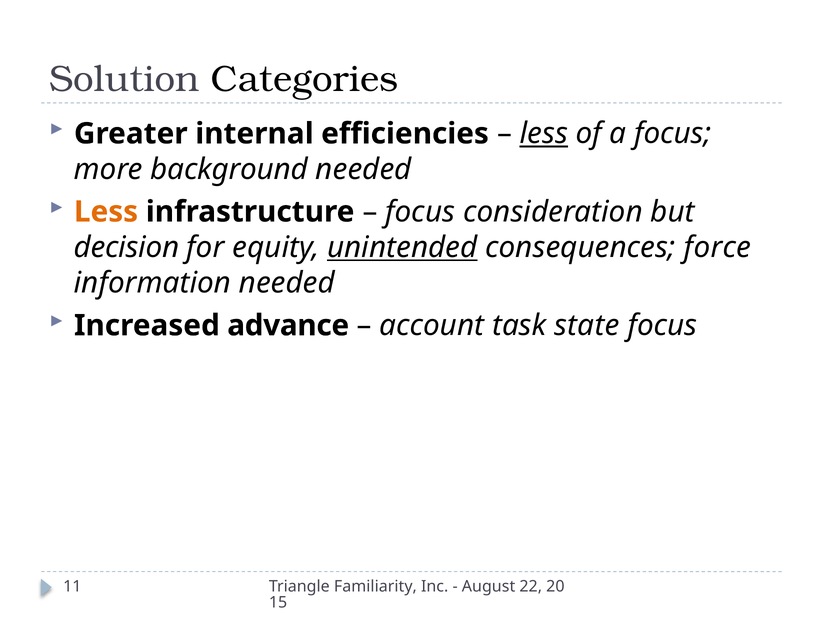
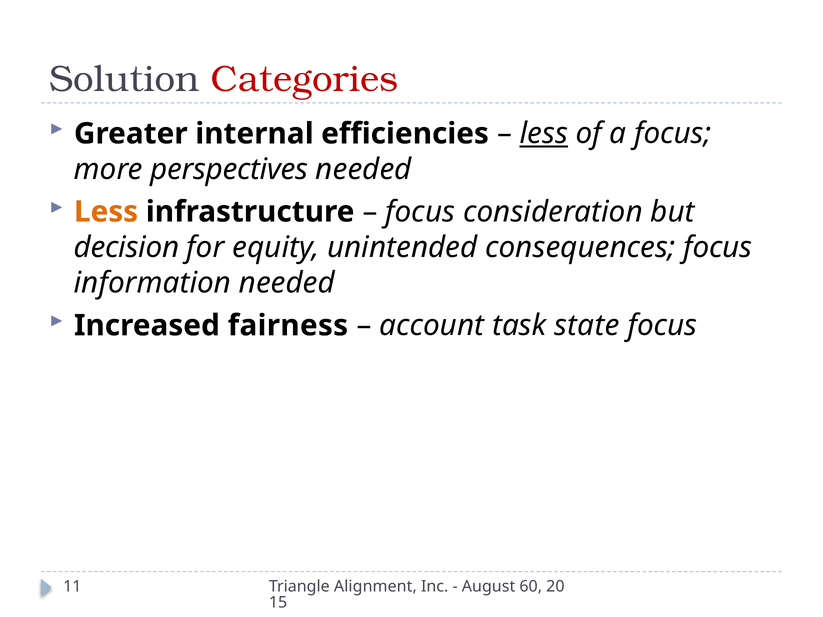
Categories colour: black -> red (305, 79)
background: background -> perspectives (229, 169)
unintended underline: present -> none (402, 247)
consequences force: force -> focus (718, 247)
advance: advance -> fairness (288, 326)
Familiarity: Familiarity -> Alignment (375, 587)
22: 22 -> 60 (531, 587)
